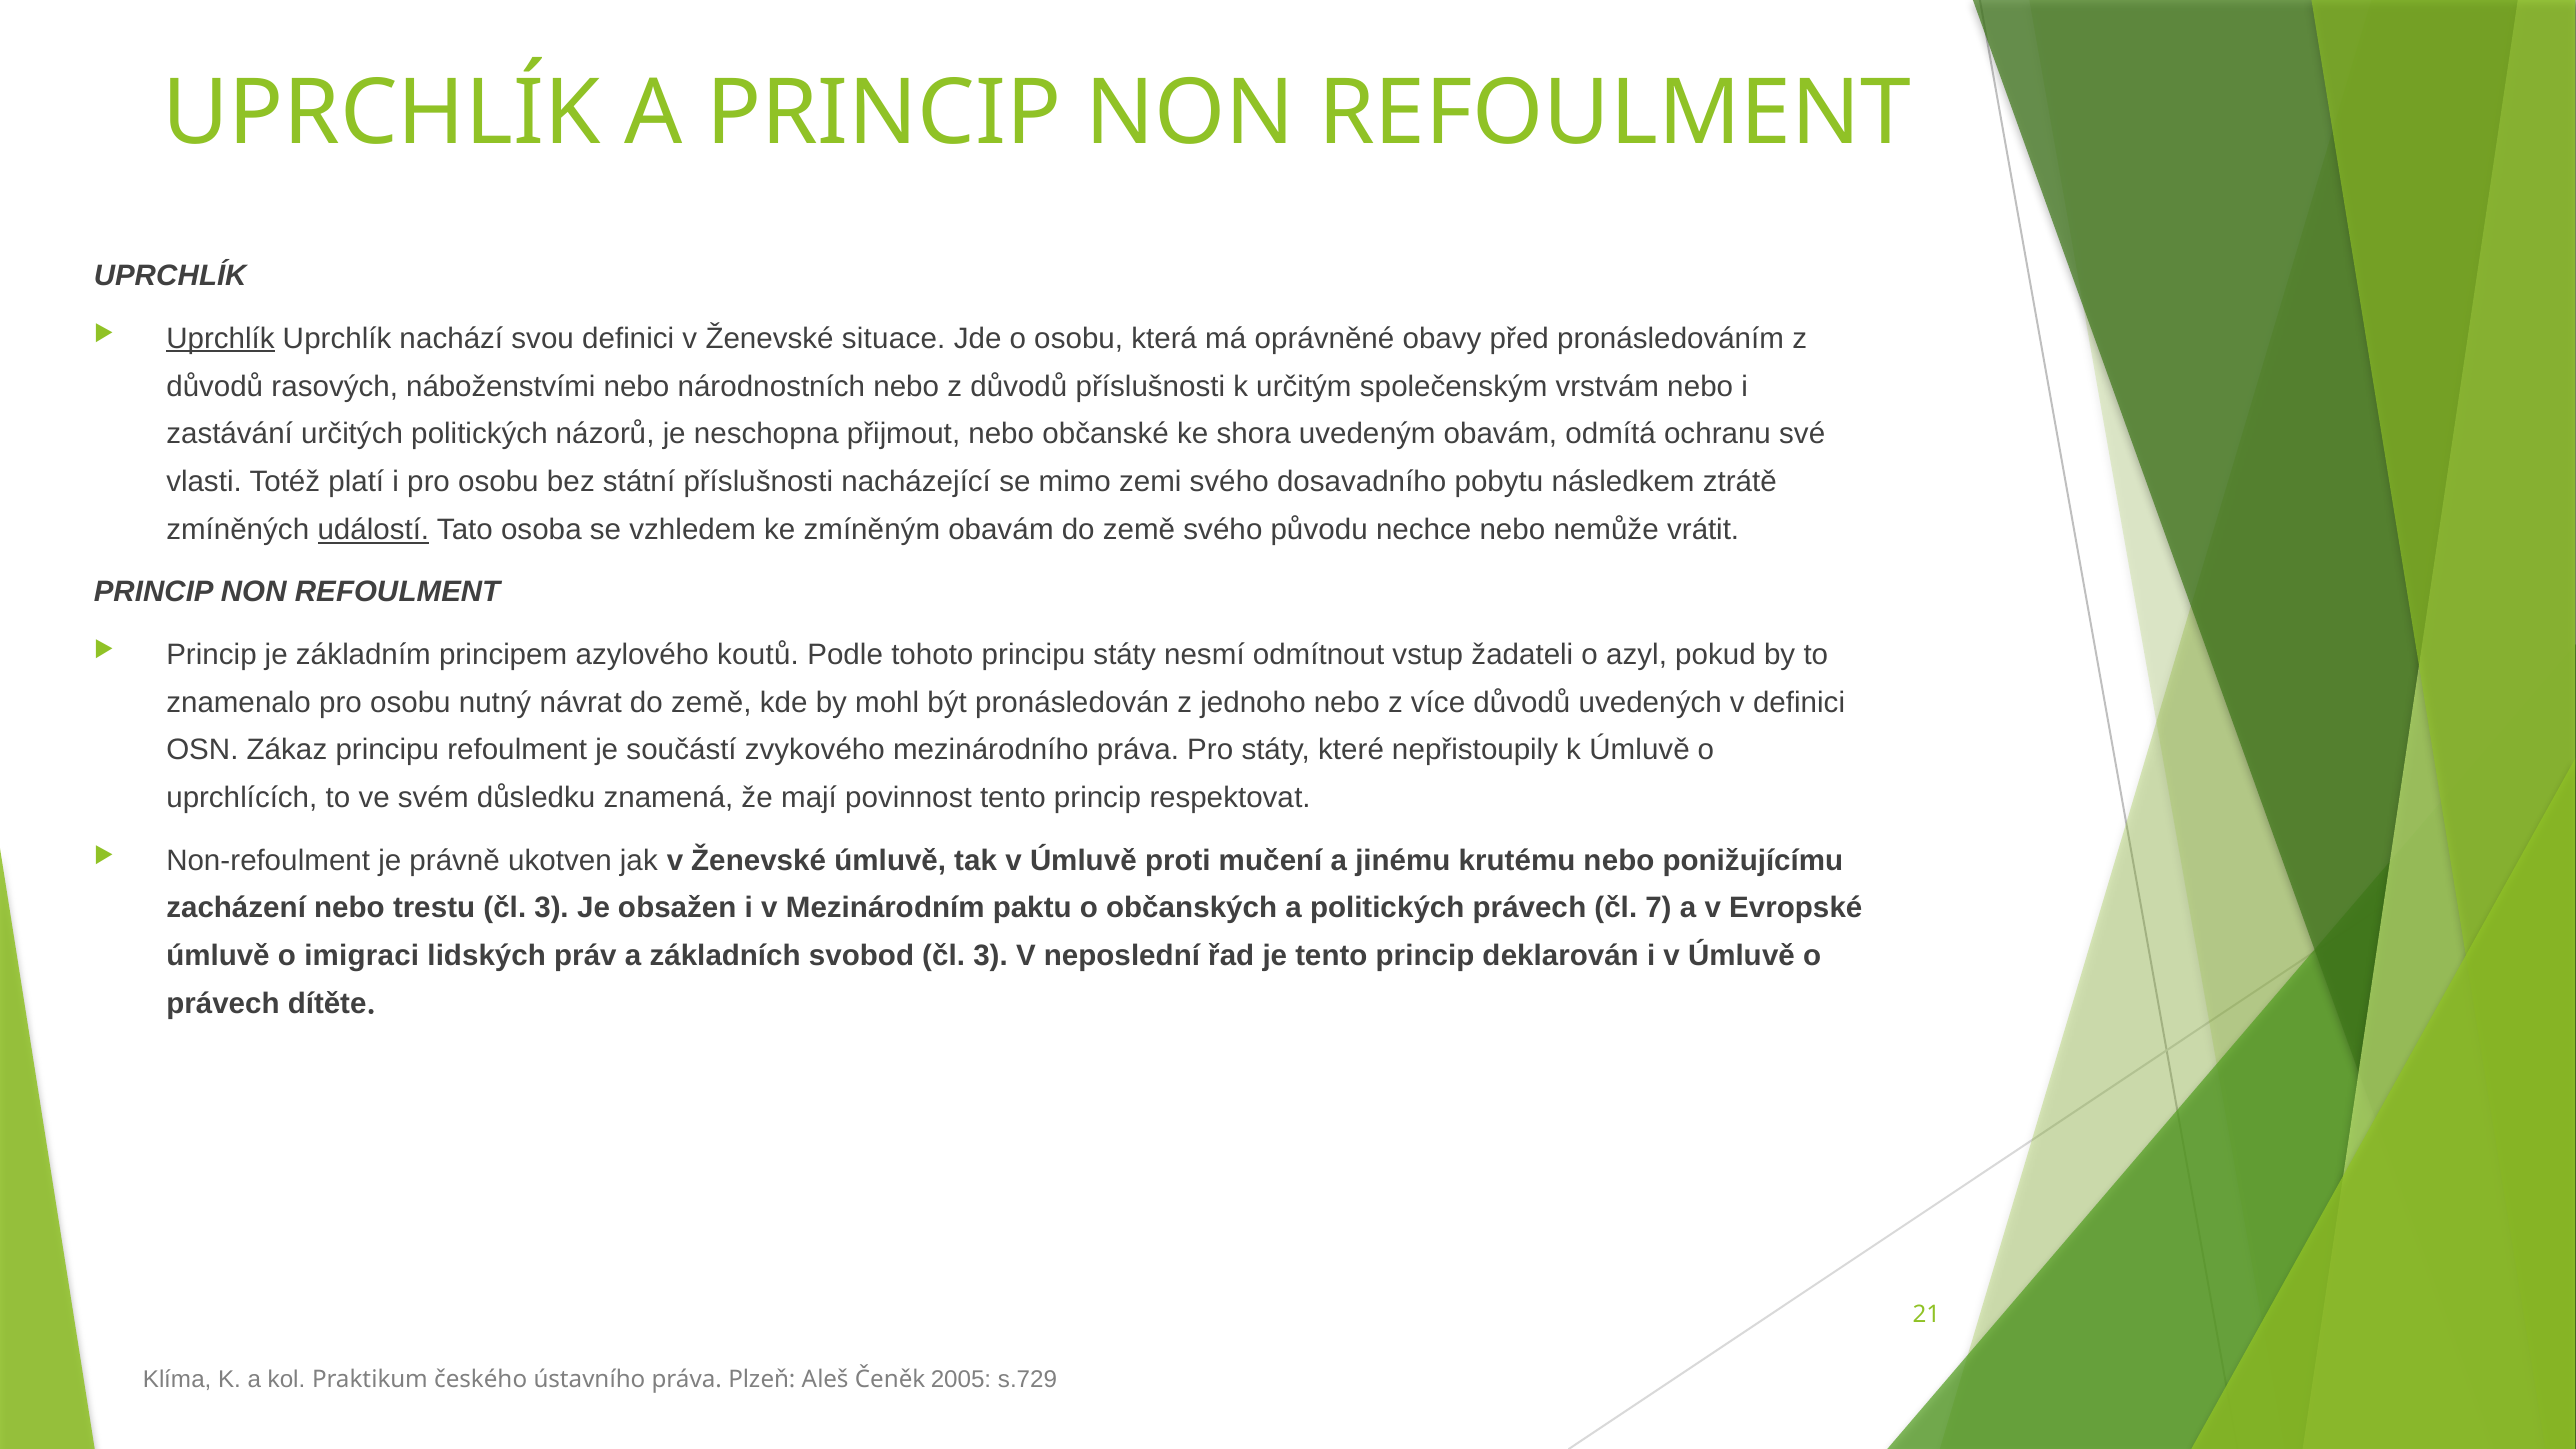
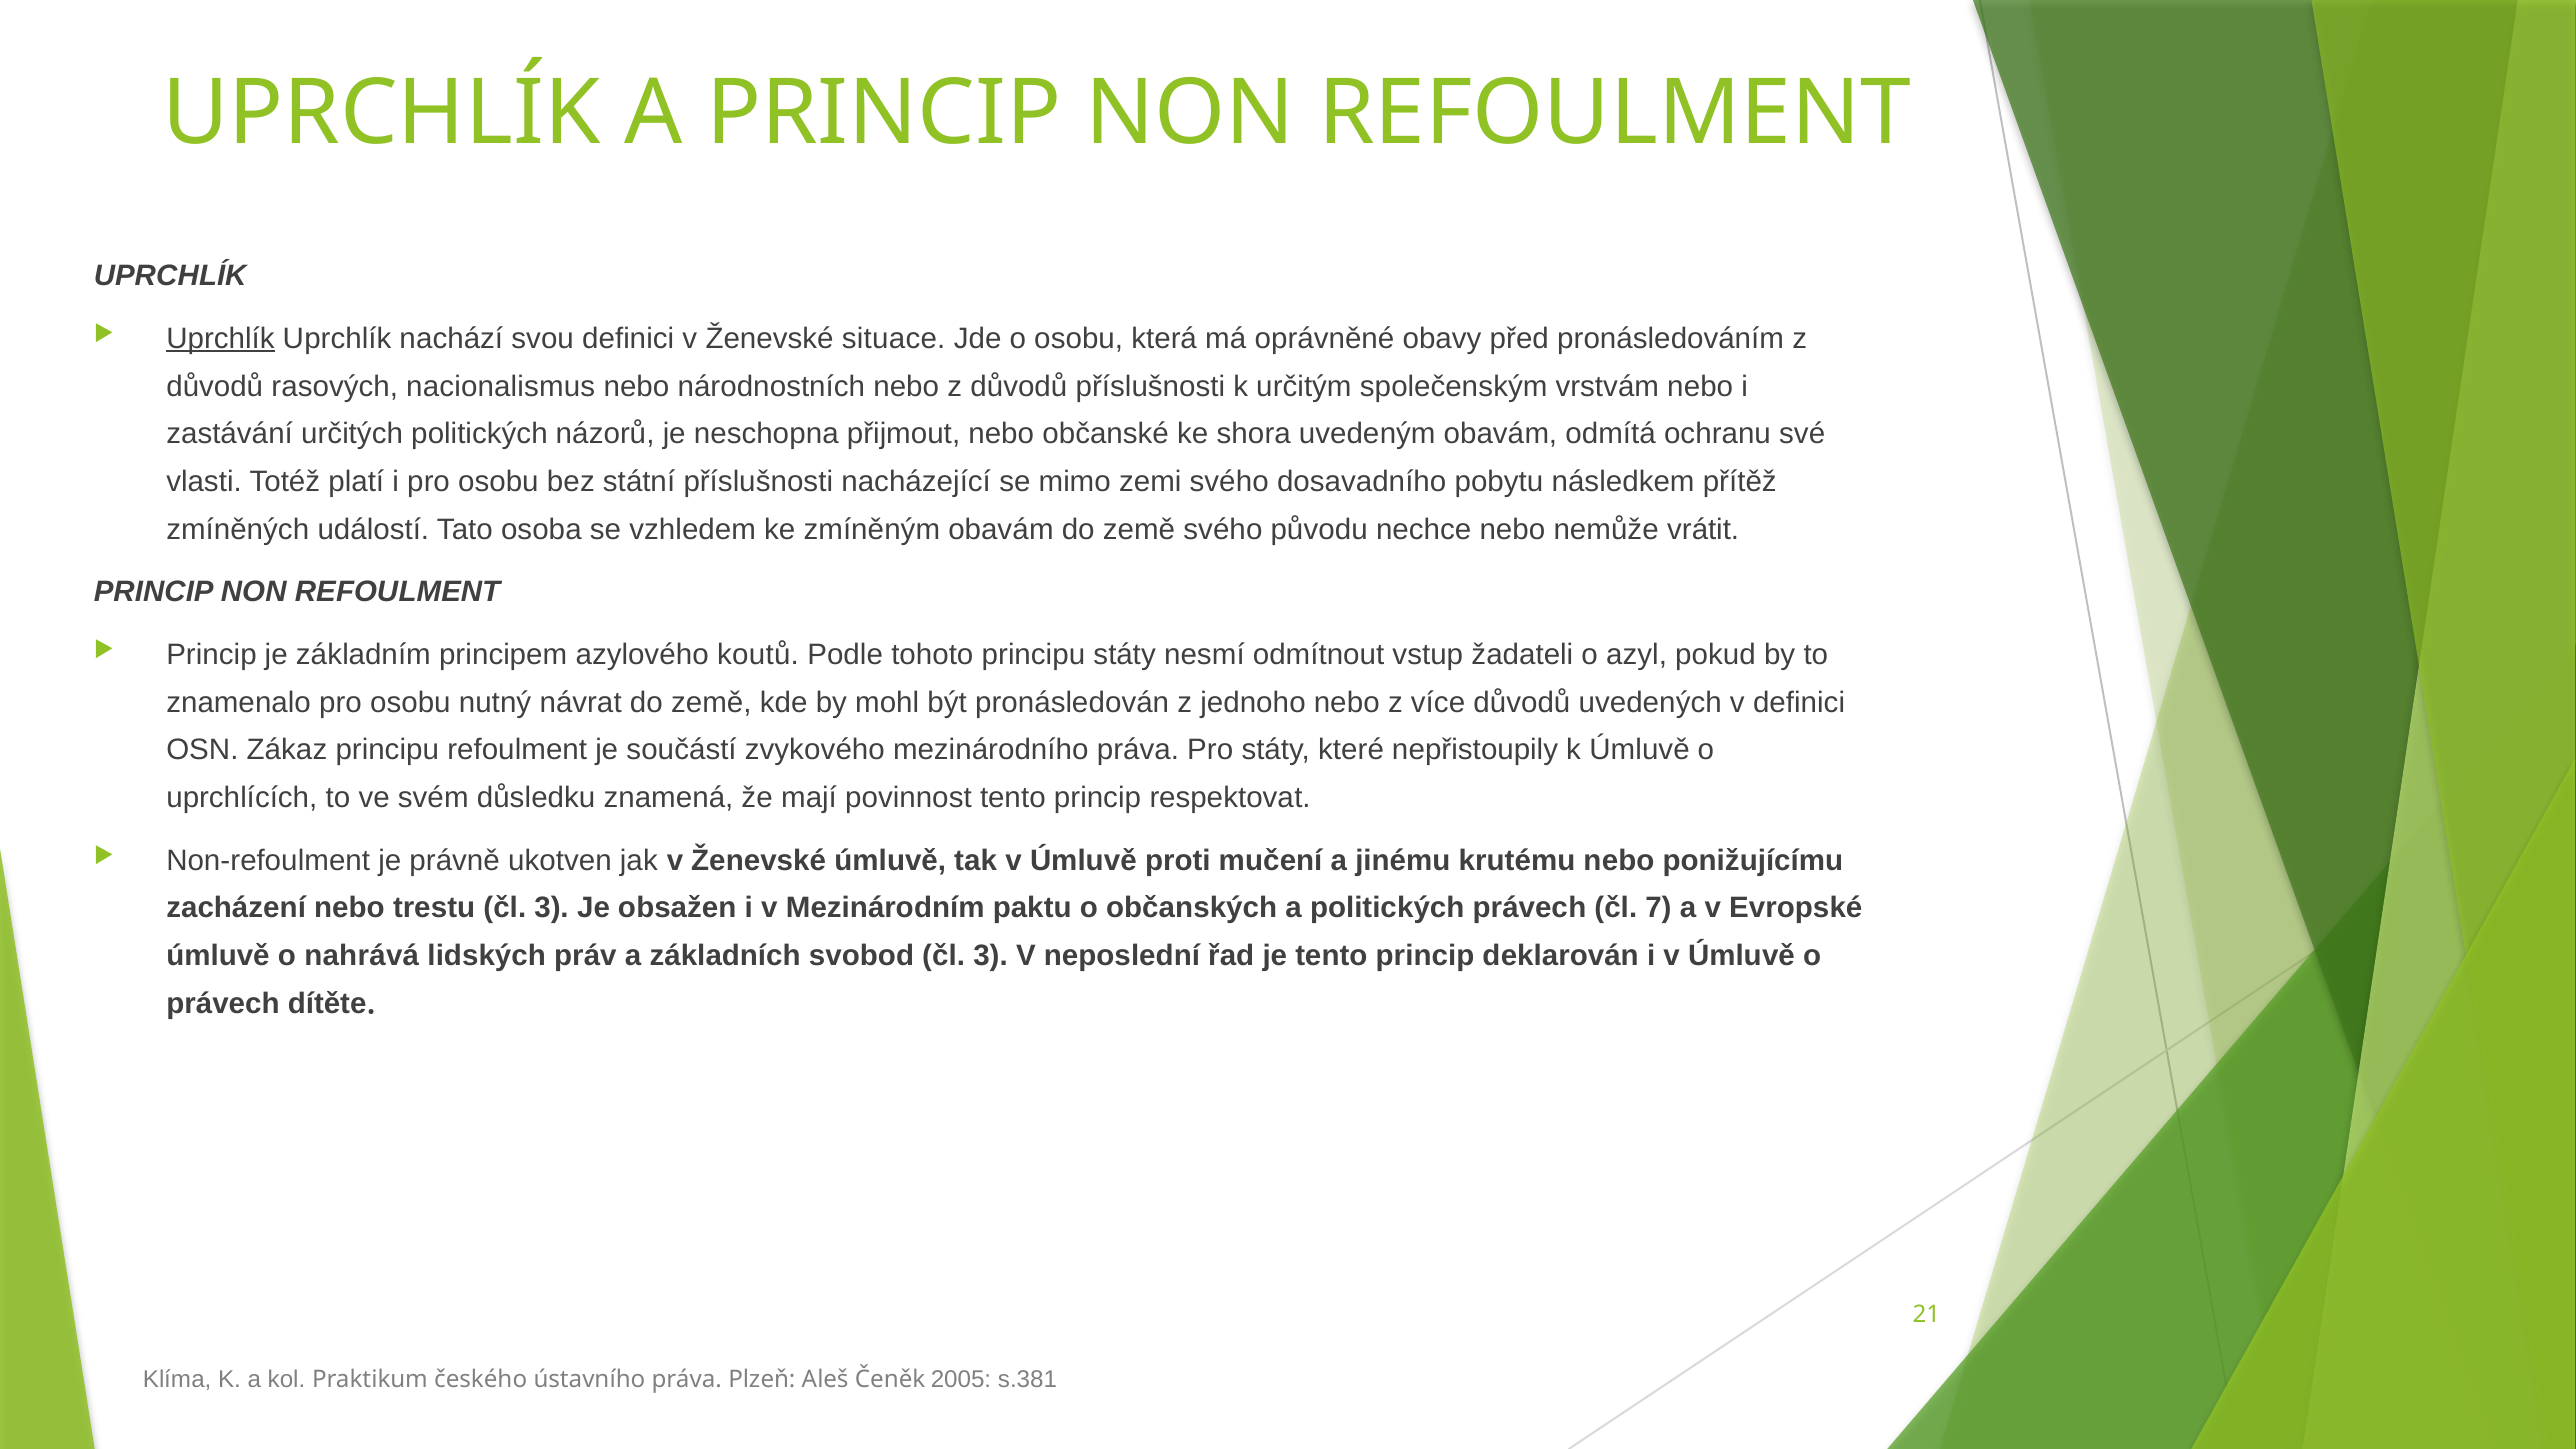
náboženstvími: náboženstvími -> nacionalismus (501, 386)
ztrátě: ztrátě -> přítěž (1740, 482)
událostí underline: present -> none (373, 530)
imigraci: imigraci -> nahrává (362, 956)
s.729: s.729 -> s.381 (1028, 1379)
